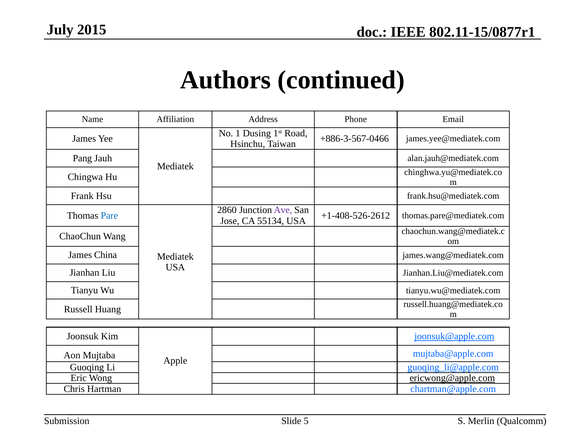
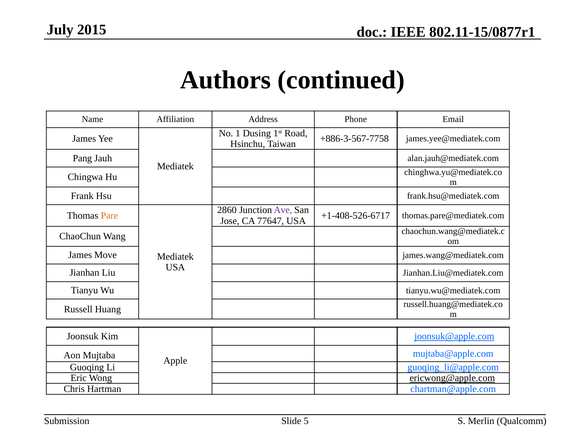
+886-3-567-0466: +886-3-567-0466 -> +886-3-567-7758 (354, 139)
Pare colour: blue -> orange (109, 215)
+1-408-526-2612: +1-408-526-2612 -> +1-408-526-6717 (356, 215)
55134: 55134 -> 77647 (271, 221)
China: China -> Move (105, 255)
